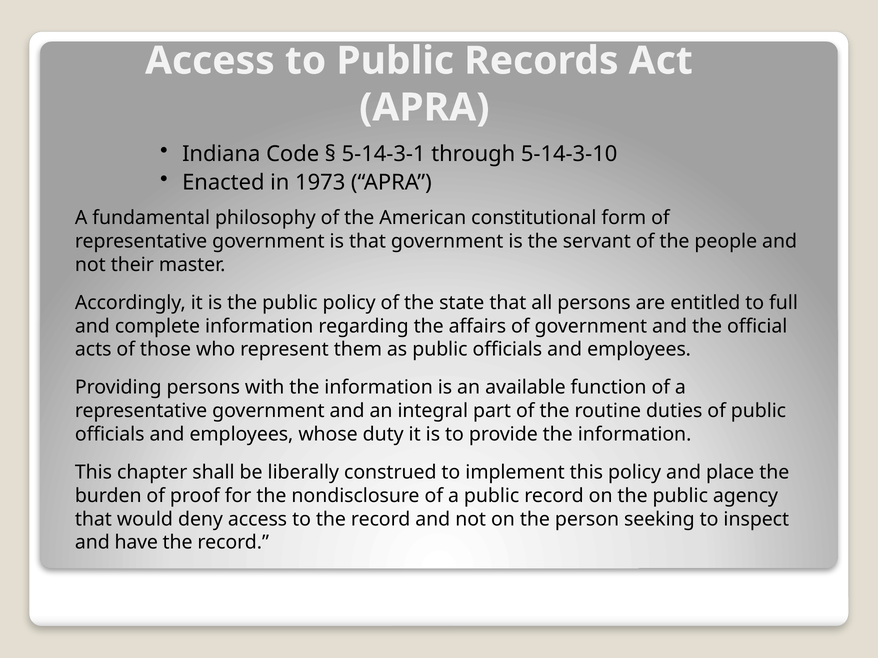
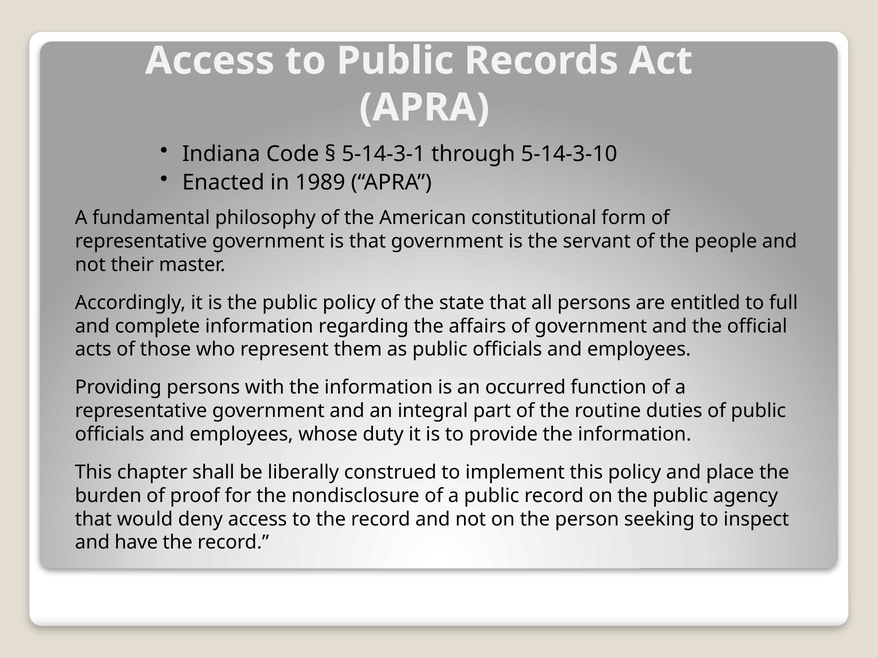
1973: 1973 -> 1989 (320, 183)
available: available -> occurred (525, 388)
